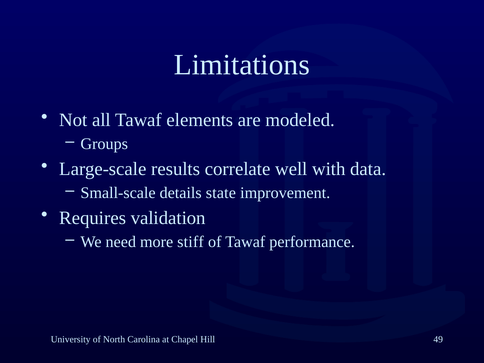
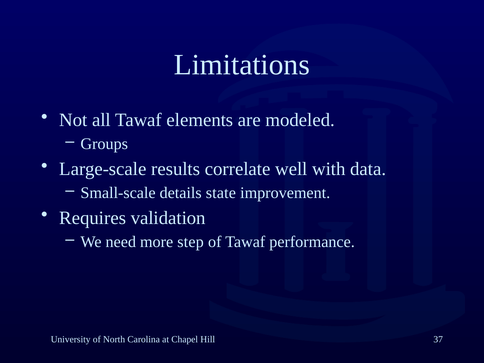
stiff: stiff -> step (191, 242)
49: 49 -> 37 (438, 339)
